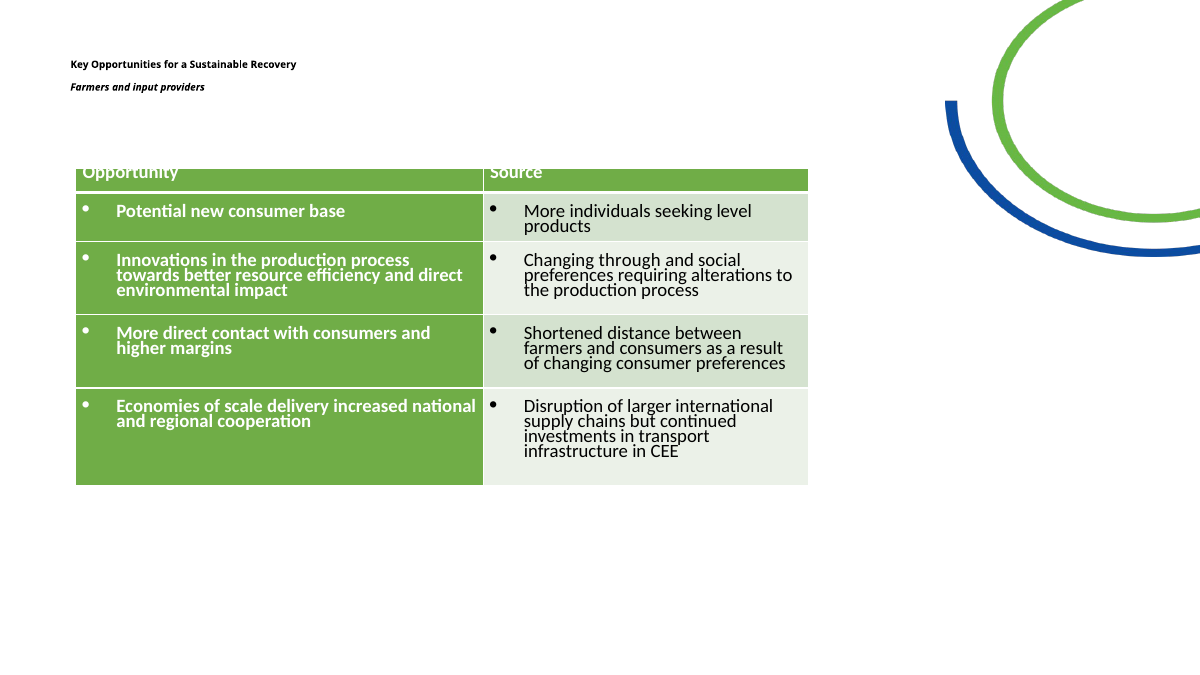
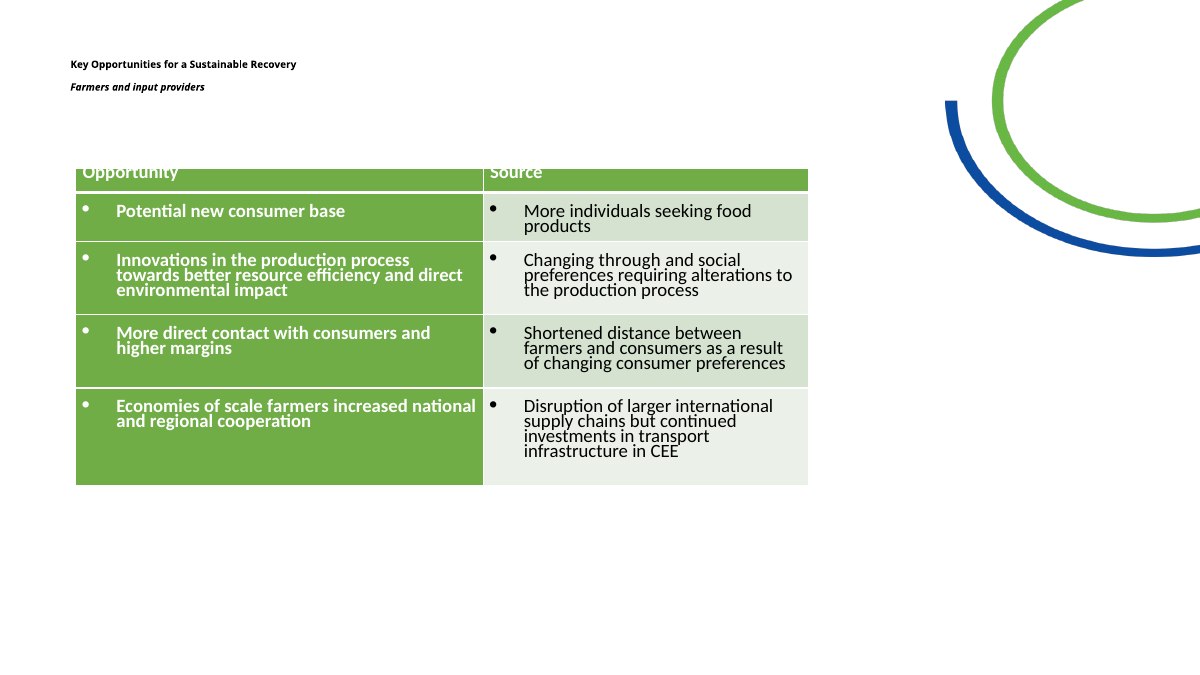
level: level -> food (734, 211)
scale delivery: delivery -> farmers (298, 407)
